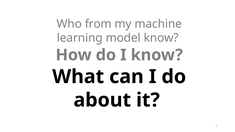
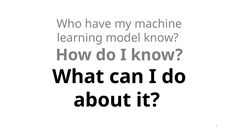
from: from -> have (98, 24)
